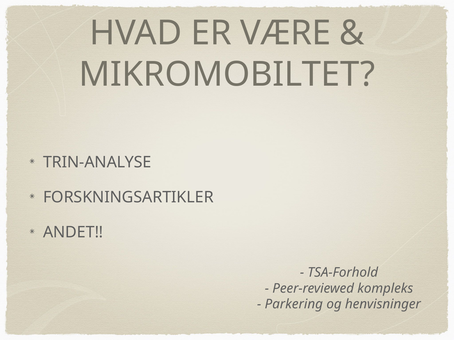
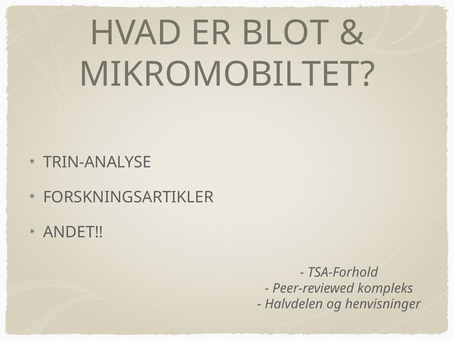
VÆRE: VÆRE -> BLOT (285, 33)
Parkering: Parkering -> Halvdelen (294, 305)
